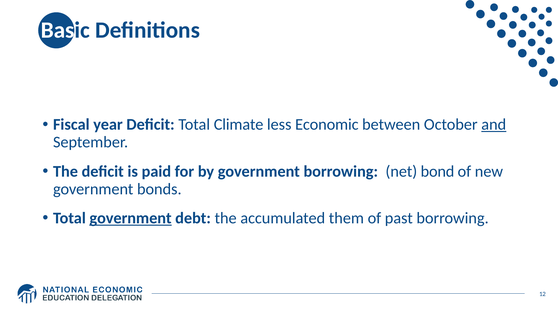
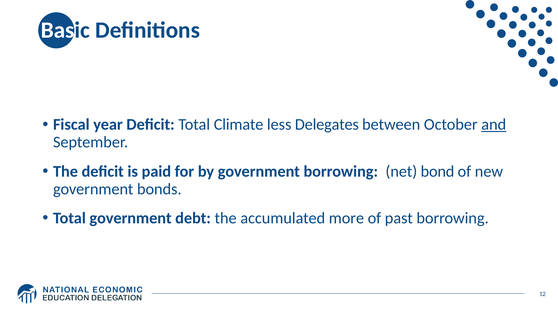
Economic: Economic -> Delegates (327, 125)
government underline: present -> none (131, 218)
them: them -> more (346, 218)
